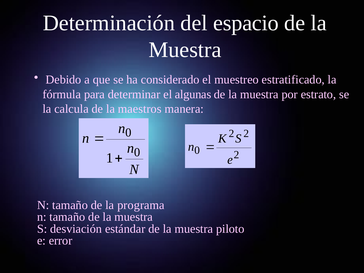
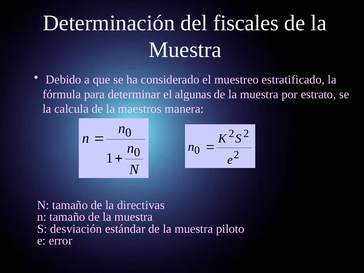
espacio: espacio -> fiscales (246, 23)
programa: programa -> directivas (141, 205)
